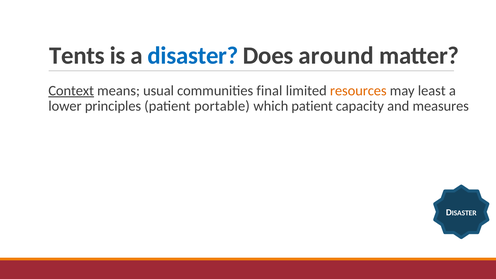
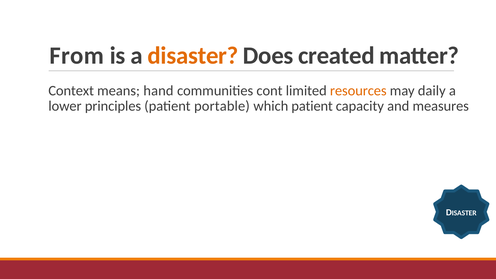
Tents: Tents -> From (77, 56)
disaster colour: blue -> orange (193, 56)
around: around -> created (336, 56)
Context underline: present -> none (71, 91)
usual: usual -> hand (158, 91)
final: final -> cont (269, 91)
least: least -> daily (432, 91)
